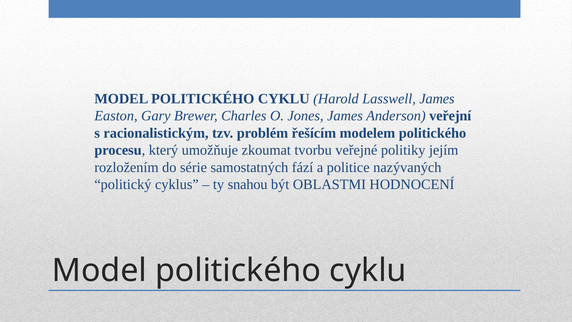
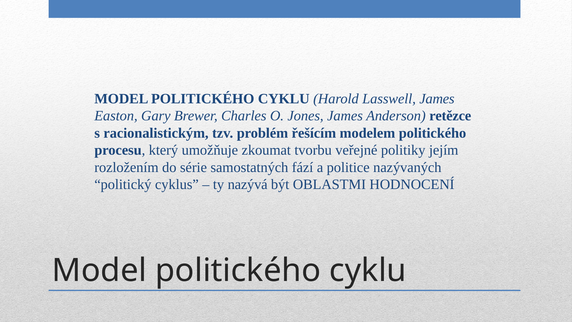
veřejní: veřejní -> retězce (450, 116)
snahou: snahou -> nazývá (248, 184)
